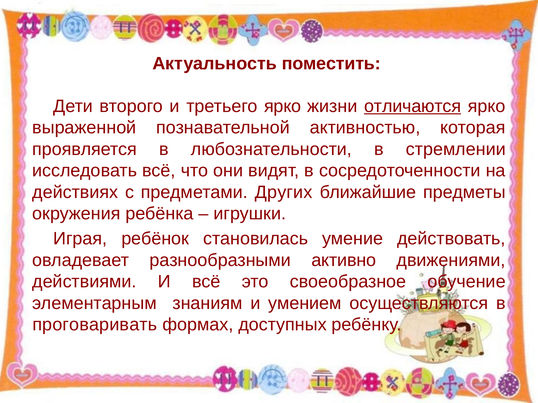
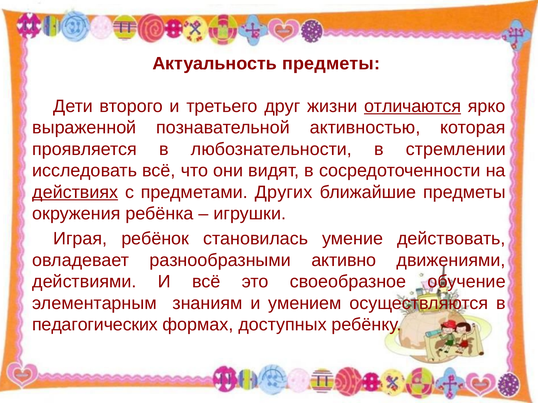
Актуальность поместить: поместить -> предметы (331, 64)
третьего ярко: ярко -> друг (282, 106)
действиях underline: none -> present (75, 192)
проговаривать: проговаривать -> педагогических (95, 325)
